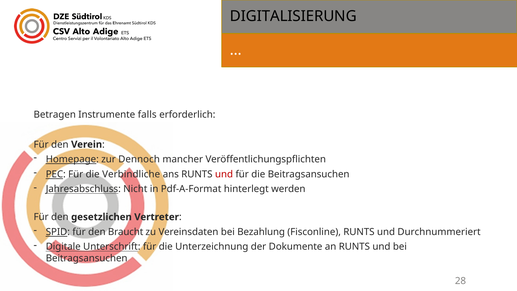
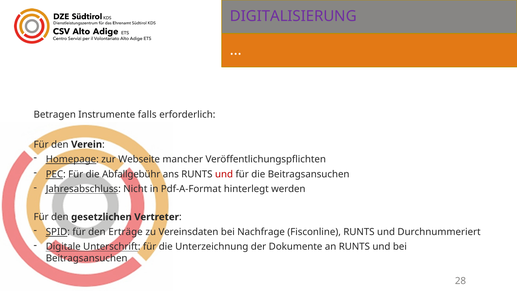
DIGITALISIERUNG colour: black -> purple (293, 16)
Dennoch: Dennoch -> Webseite (139, 159)
Verbindliche: Verbindliche -> Abfallgebühr (131, 174)
Braucht: Braucht -> Erträge (126, 232)
Bezahlung: Bezahlung -> Nachfrage (261, 232)
